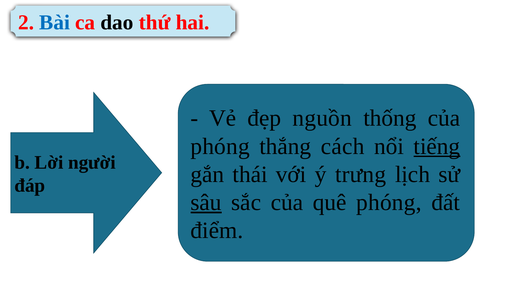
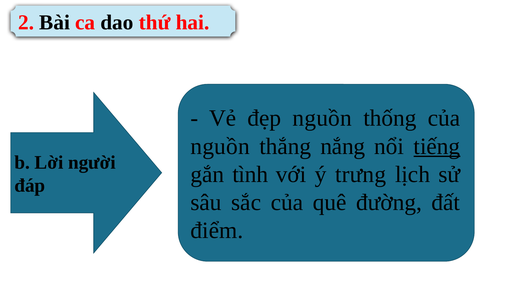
Bài colour: blue -> black (55, 23)
phóng: phóng -> nguồn (220, 146)
cách: cách -> nắng (343, 146)
thái: thái -> tình (250, 174)
sâu underline: present -> none (206, 202)
quê phóng: phóng -> đường (389, 202)
